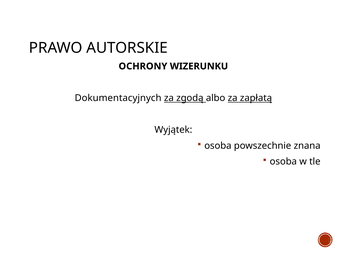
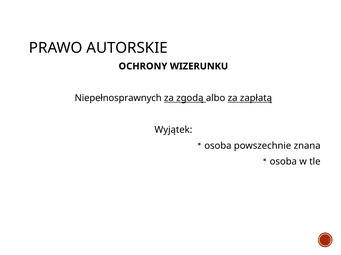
Dokumentacyjnych: Dokumentacyjnych -> Niepełnosprawnych (118, 98)
